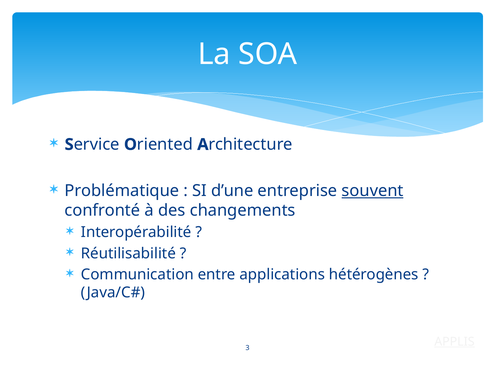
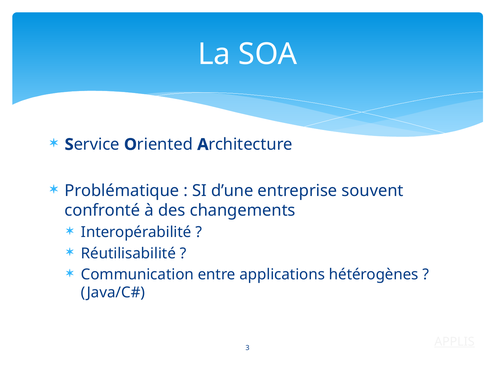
souvent underline: present -> none (373, 191)
